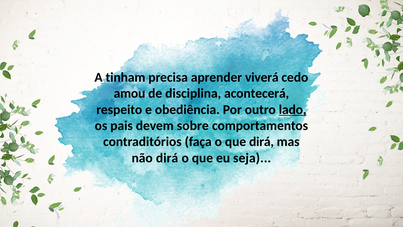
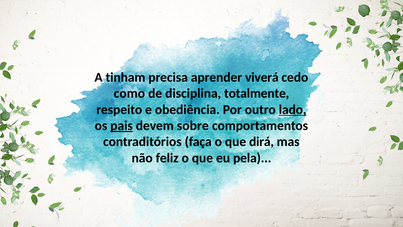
amou: amou -> como (129, 93)
acontecerá: acontecerá -> totalmente (257, 93)
pais underline: none -> present (122, 126)
não dirá: dirá -> feliz (167, 158)
seja: seja -> pela (252, 158)
